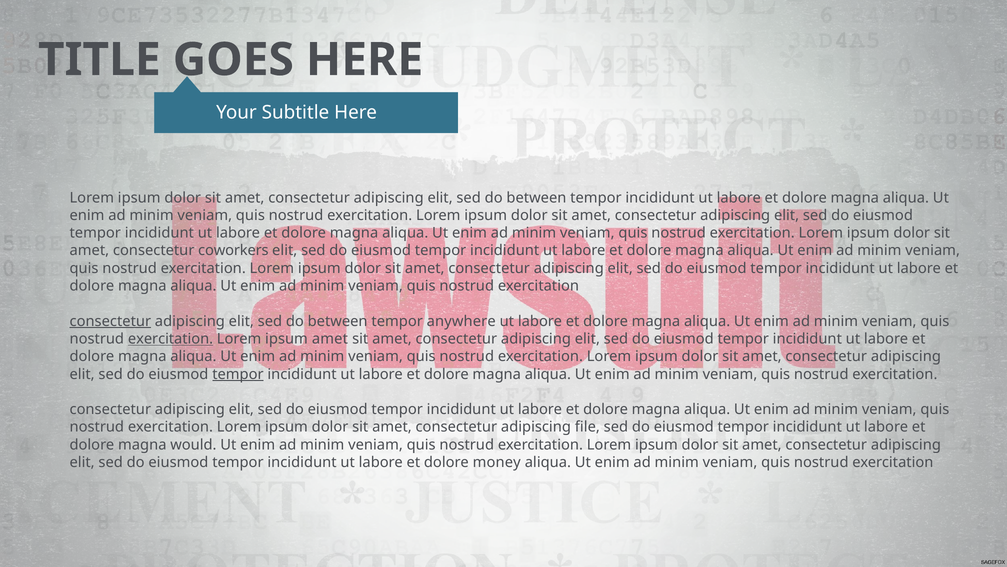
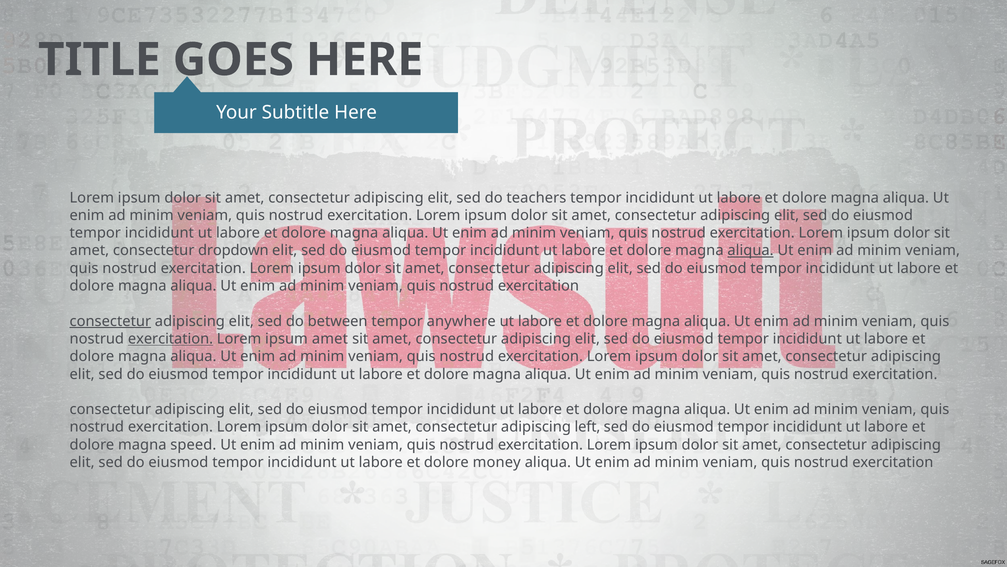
between: between -> teachers (536, 197)
coworkers: coworkers -> dropdown (233, 250)
aliqua underline: none -> present (751, 250)
tempor underline: present -> none (238, 374)
file: file -> left (587, 427)
would: would -> speed (193, 444)
